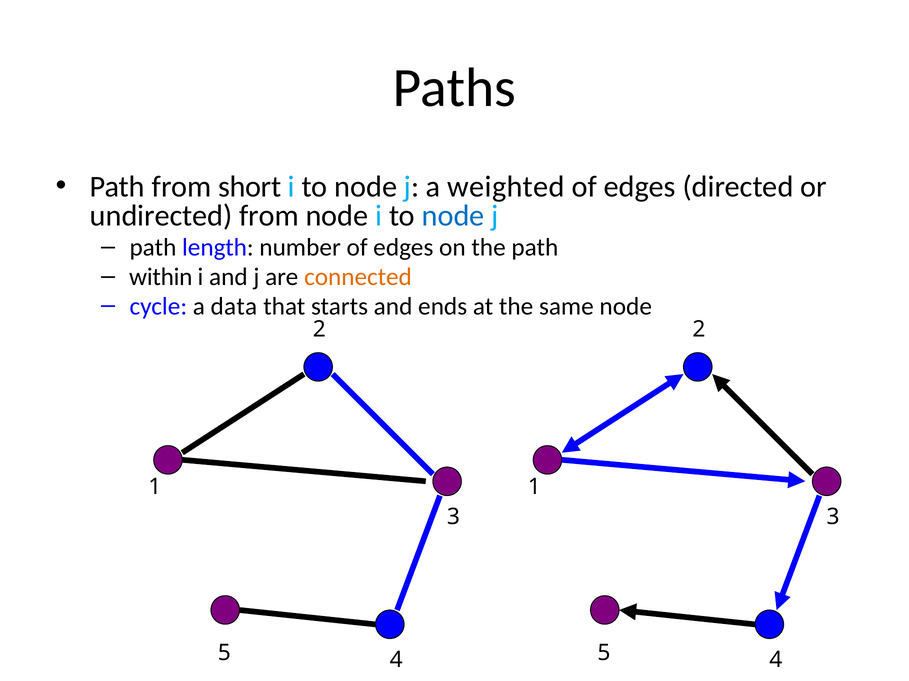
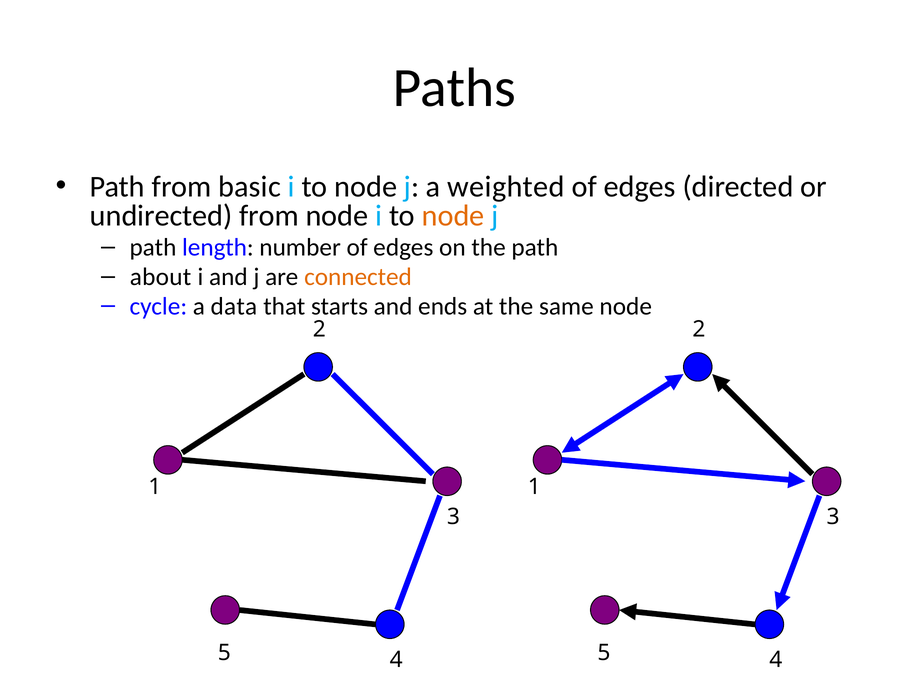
short: short -> basic (250, 187)
node colour: blue -> orange (453, 216)
within: within -> about (161, 277)
